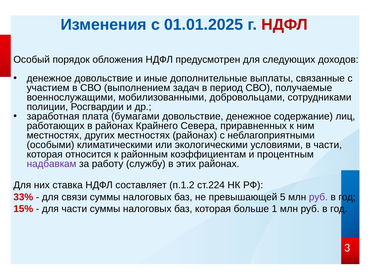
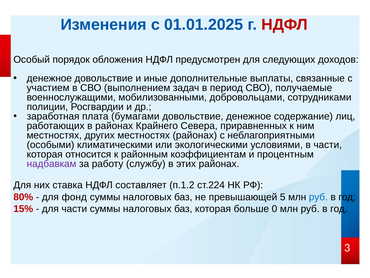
33%: 33% -> 80% (23, 197)
связи: связи -> фонд (74, 197)
руб colour: purple -> blue (318, 197)
1: 1 -> 0 (274, 209)
